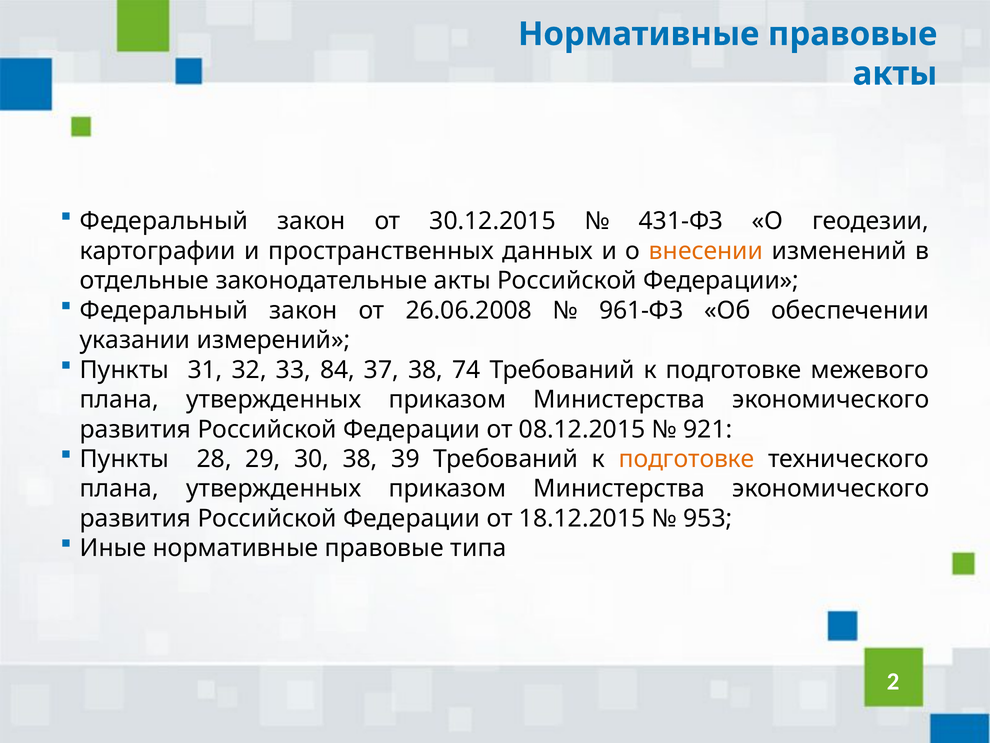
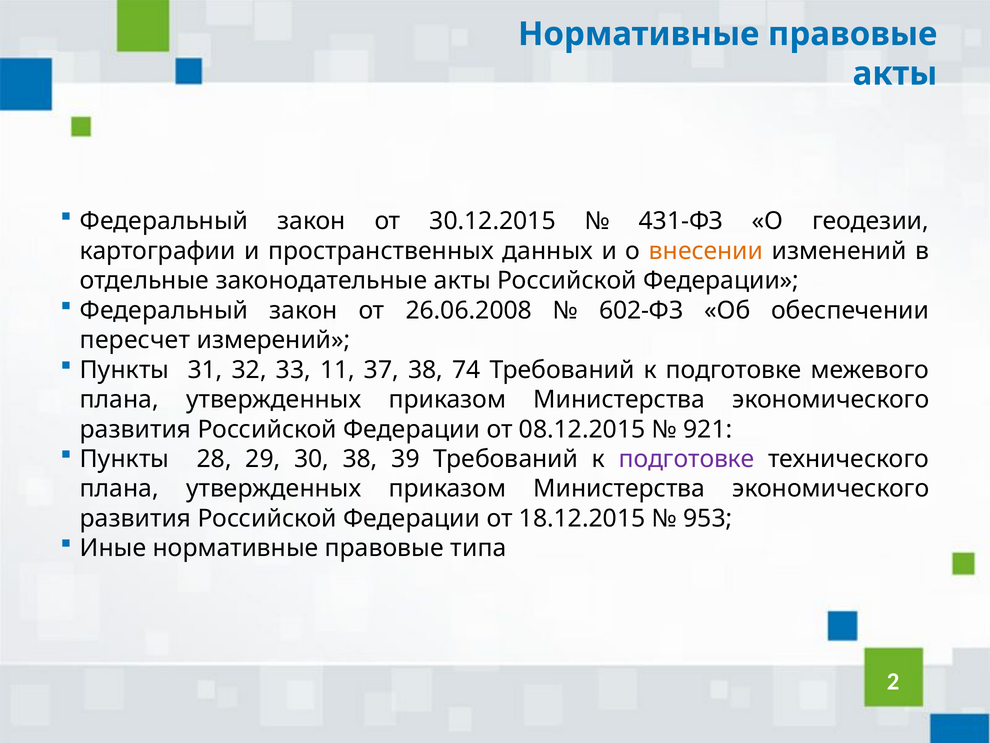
961-ФЗ: 961-ФЗ -> 602-ФЗ (641, 310)
указании: указании -> пересчет (135, 340)
84: 84 -> 11 (337, 370)
подготовке colour: orange -> purple (687, 459)
